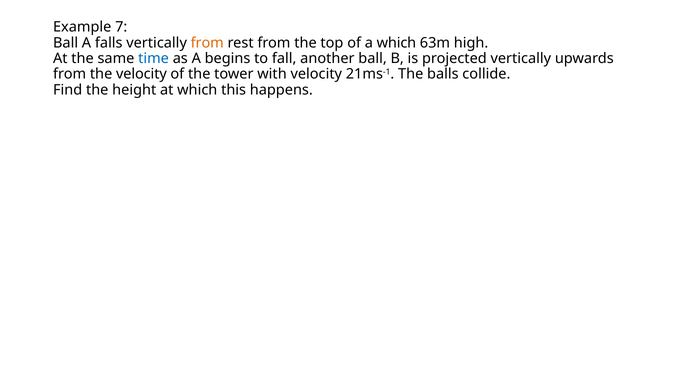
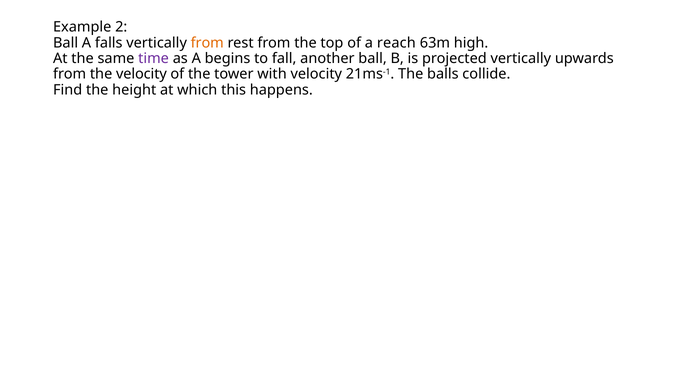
7: 7 -> 2 (121, 27)
a which: which -> reach (396, 43)
time colour: blue -> purple (154, 59)
